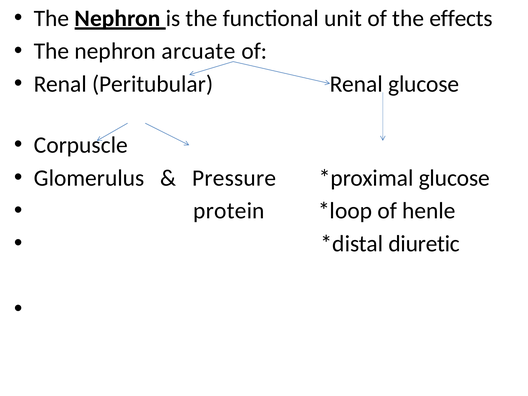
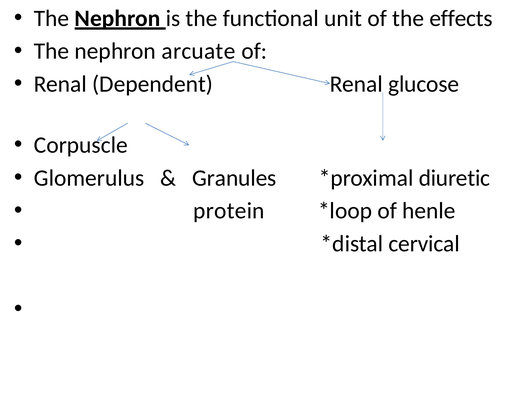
Peritubular: Peritubular -> Dependent (153, 84)
Pressure: Pressure -> Granules (234, 178)
glucose: glucose -> diuretic (454, 178)
diuretic: diuretic -> cervical (424, 244)
